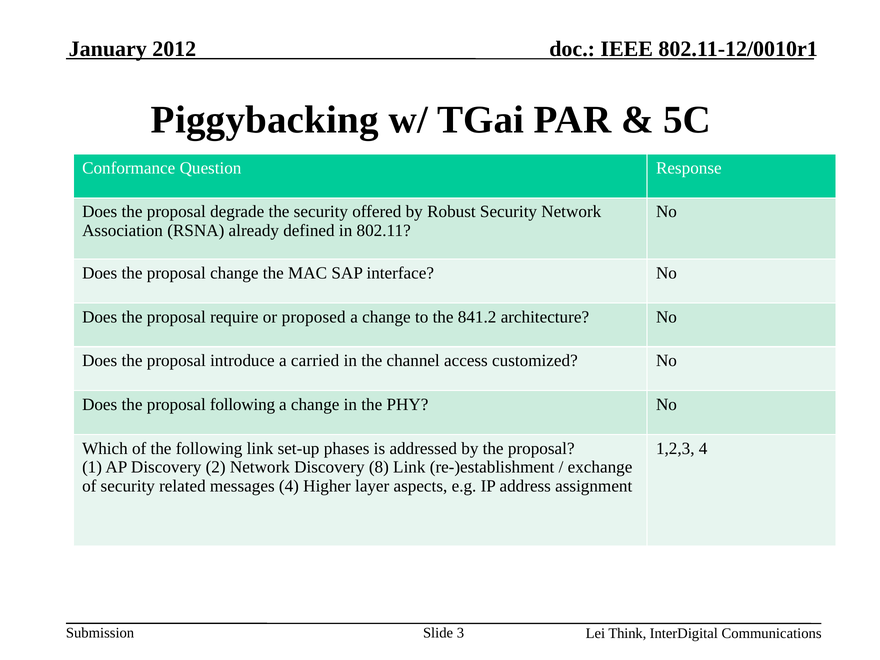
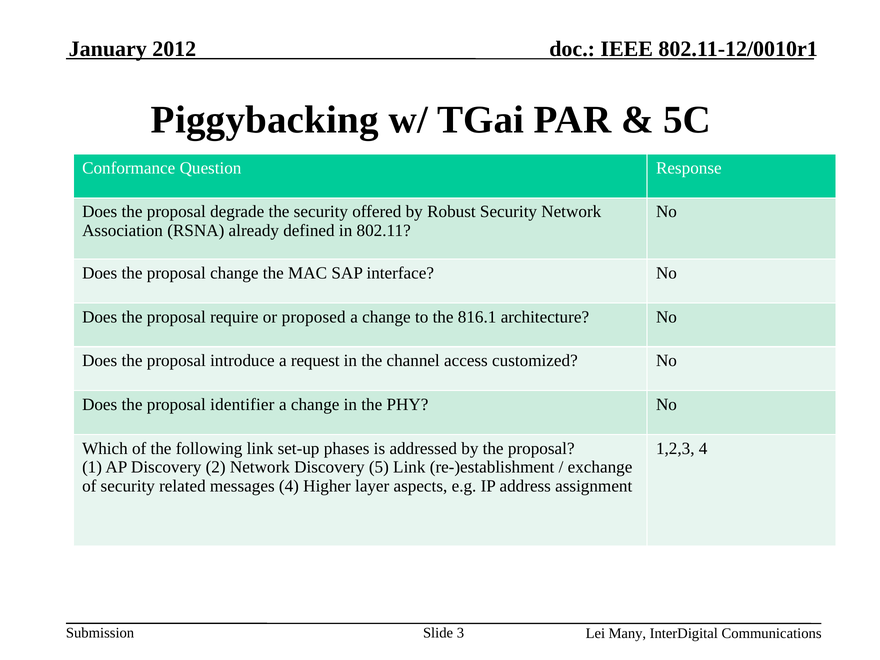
841.2: 841.2 -> 816.1 (477, 317)
carried: carried -> request (315, 361)
proposal following: following -> identifier (242, 405)
8: 8 -> 5 (379, 467)
Think: Think -> Many (627, 633)
